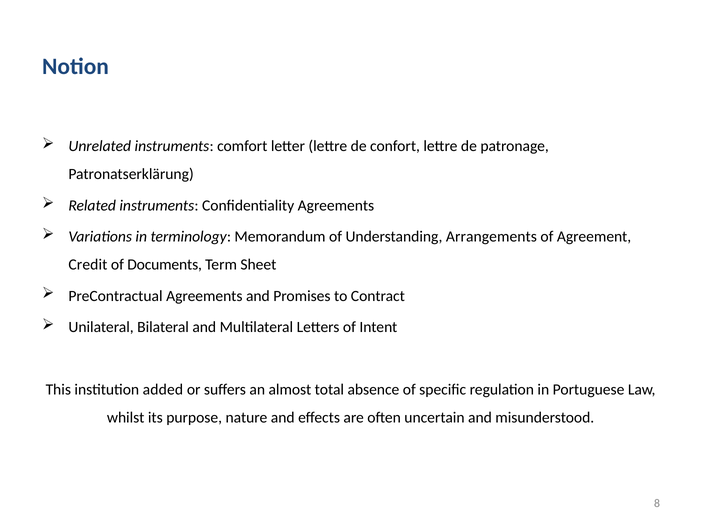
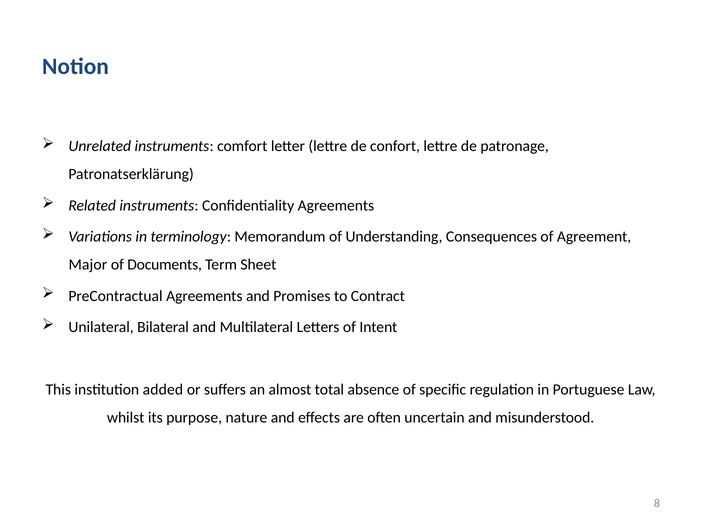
Arrangements: Arrangements -> Consequences (492, 236)
Credit: Credit -> Major (88, 264)
